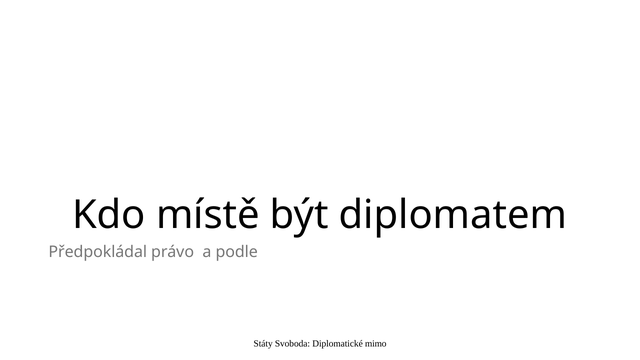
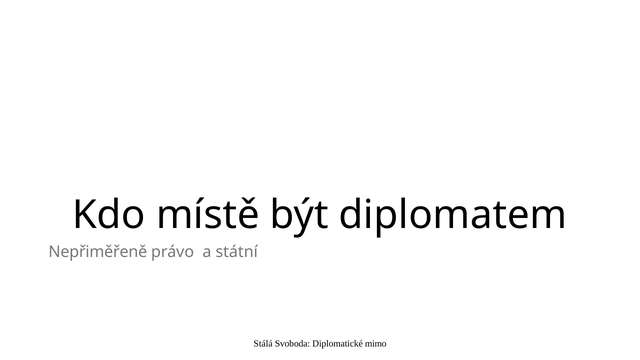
Předpokládal: Předpokládal -> Nepřiměřeně (98, 252)
podle: podle -> státní (237, 252)
Státy: Státy -> Stálá (263, 344)
